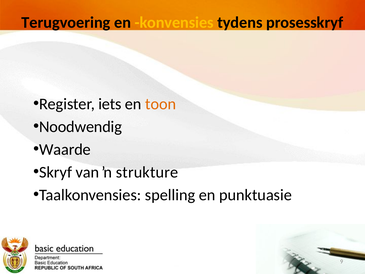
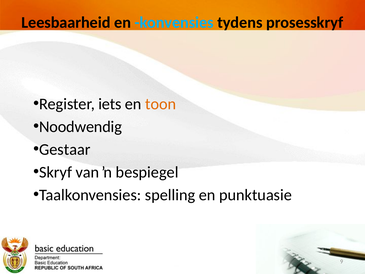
Terugvoering: Terugvoering -> Leesbaarheid (66, 23)
konvensies colour: yellow -> light blue (174, 23)
Waarde: Waarde -> Gestaar (65, 149)
strukture: strukture -> bespiegel (147, 172)
